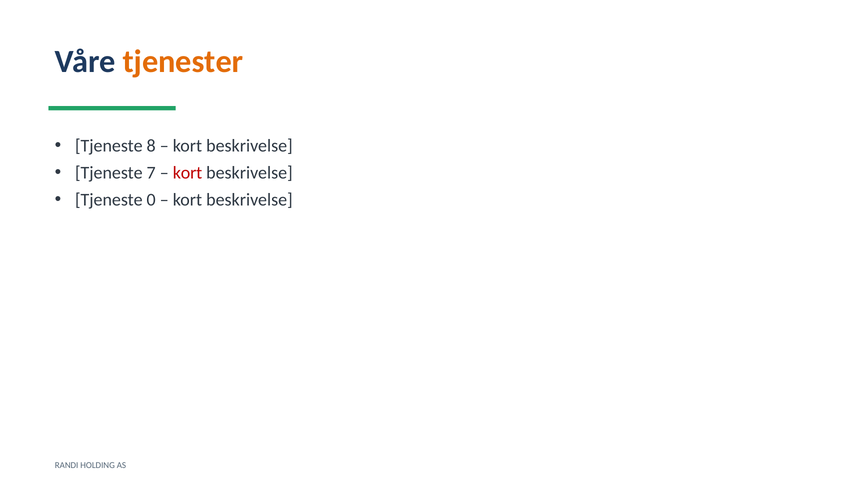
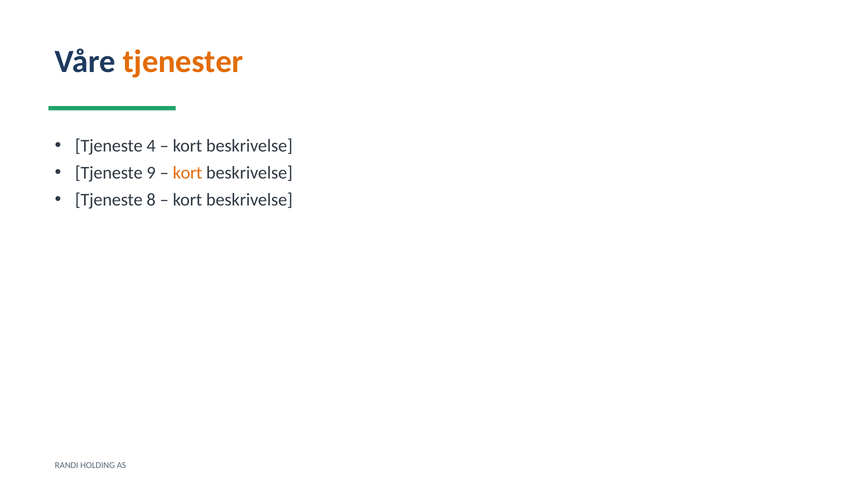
8: 8 -> 4 (151, 146)
7: 7 -> 9 (151, 173)
kort colour: red -> orange (188, 173)
0: 0 -> 8 (151, 200)
